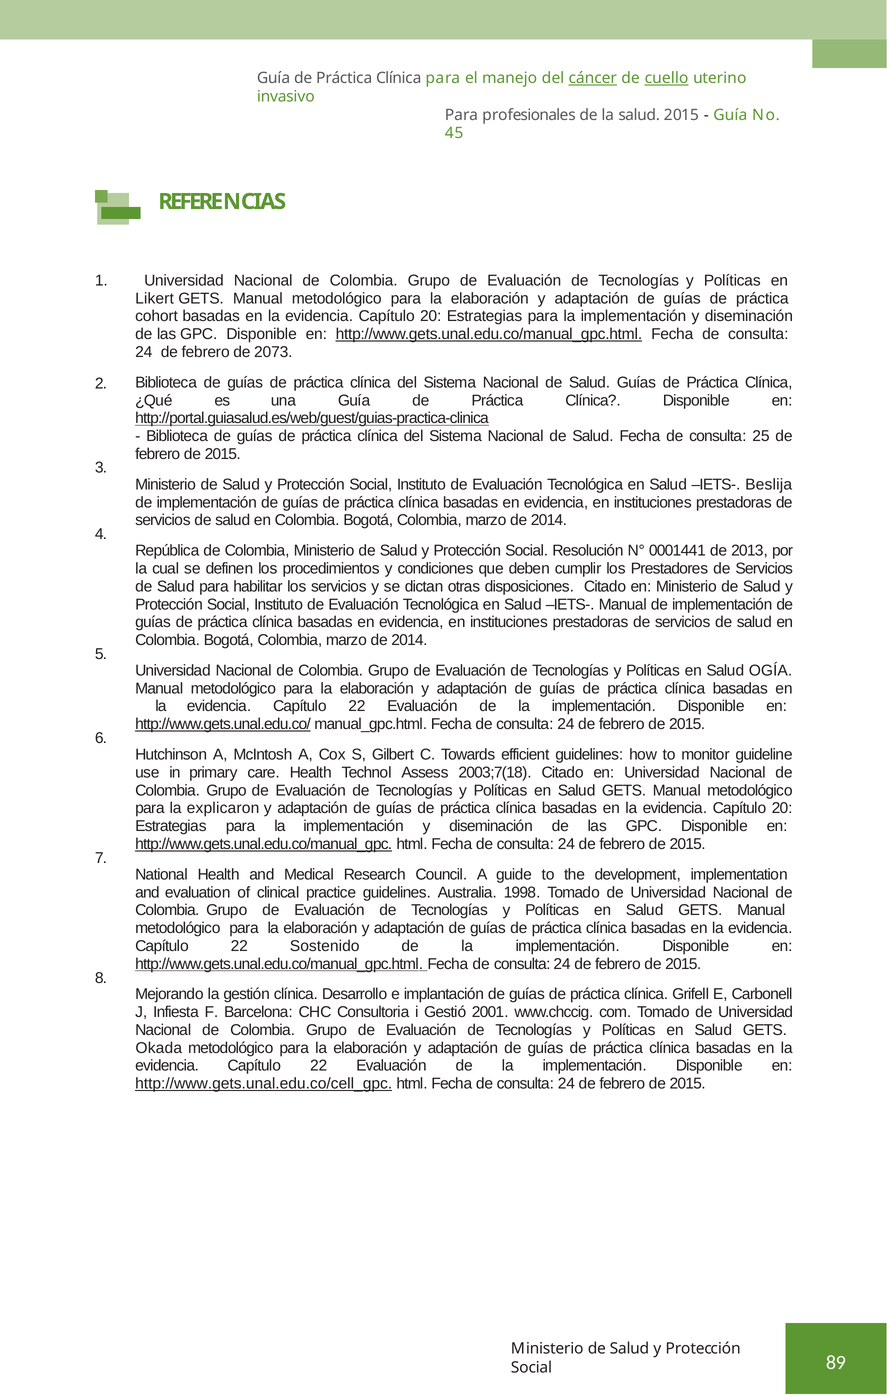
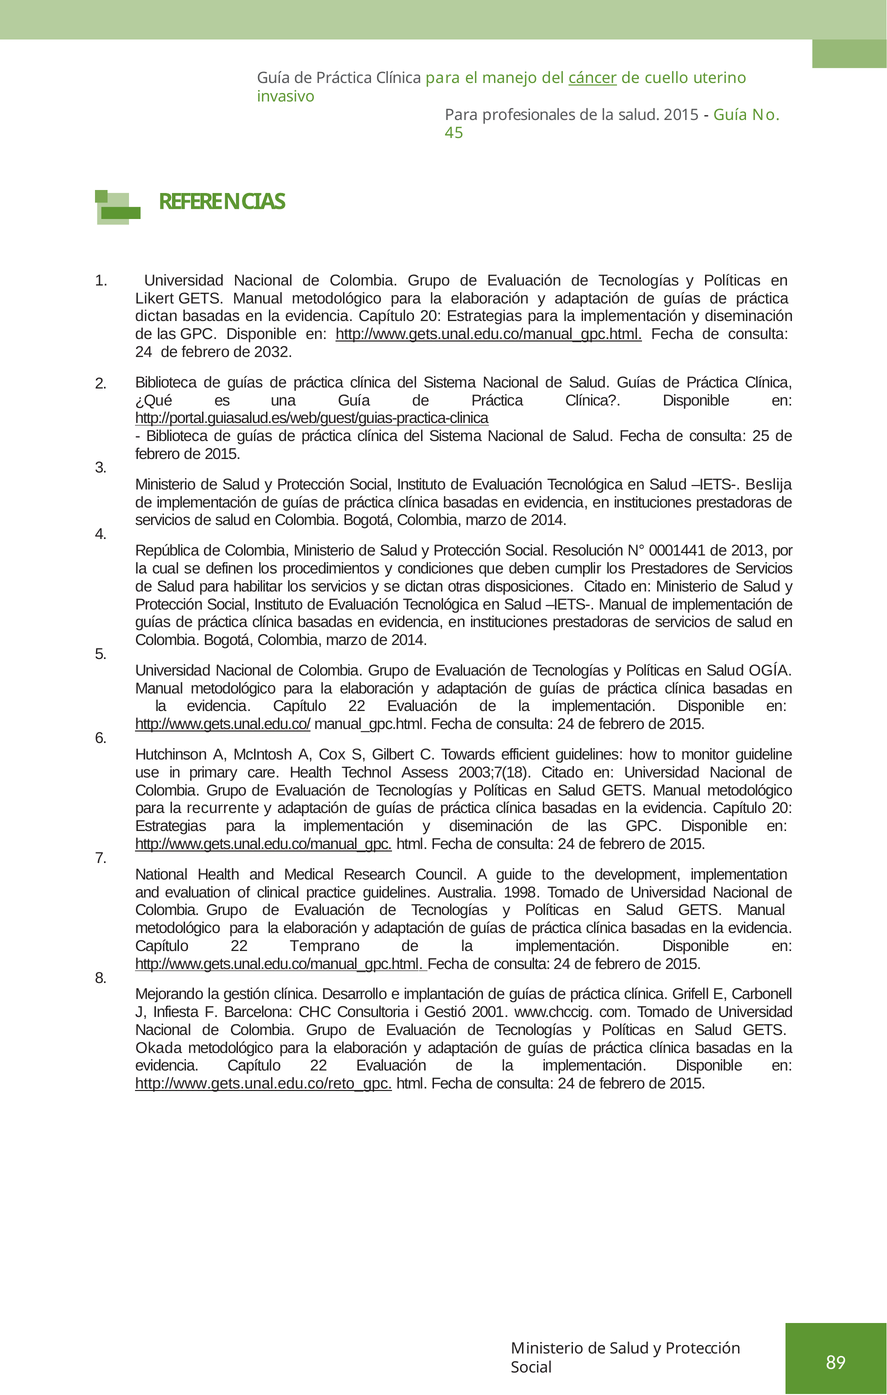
cuello underline: present -> none (667, 78)
cohort: cohort -> dictan (156, 316)
2073: 2073 -> 2032 (273, 352)
explicaron: explicaron -> recurrente (223, 808)
Sostenido: Sostenido -> Temprano (325, 945)
http://www.gets.unal.edu.co/cell_gpc: http://www.gets.unal.edu.co/cell_gpc -> http://www.gets.unal.edu.co/reto_gpc (264, 1083)
